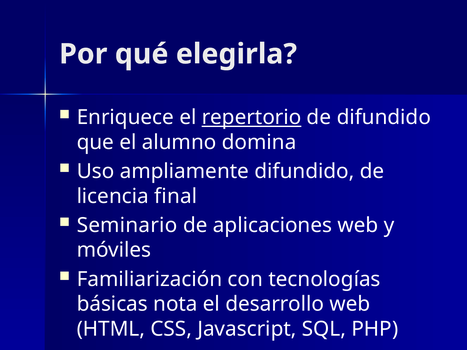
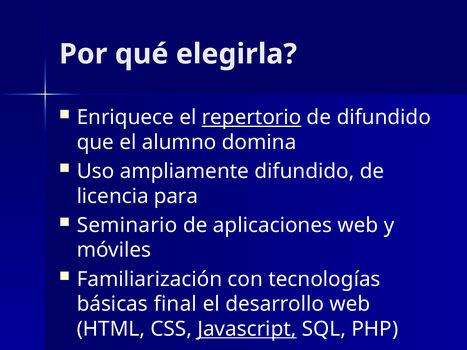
final: final -> para (176, 196)
nota: nota -> final (175, 304)
Javascript underline: none -> present (247, 329)
